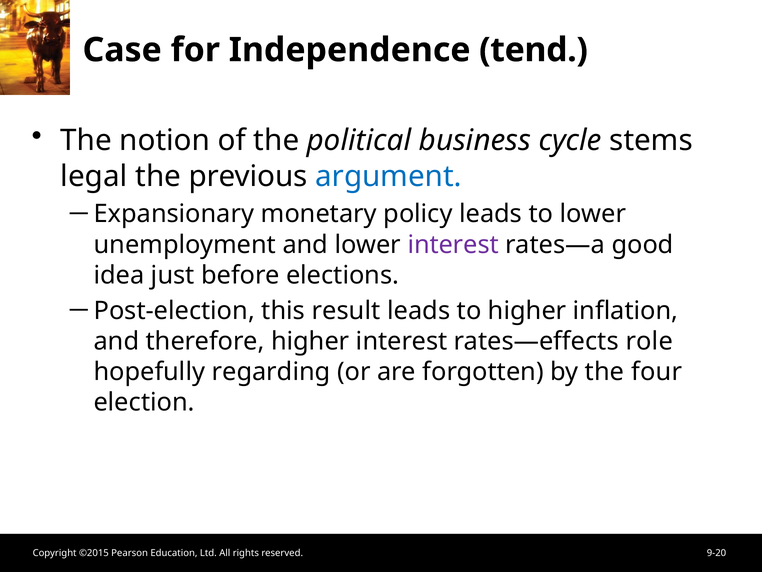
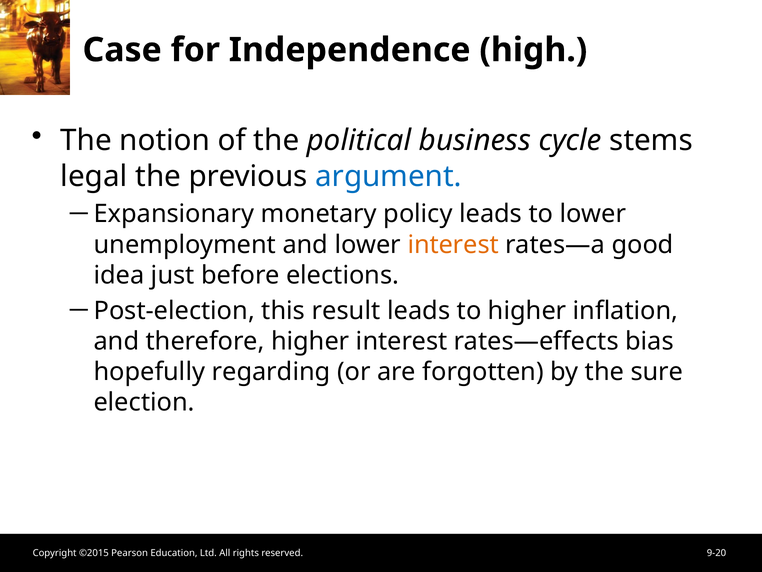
tend: tend -> high (533, 50)
interest colour: purple -> orange (453, 244)
role: role -> bias (650, 341)
four: four -> sure (657, 371)
